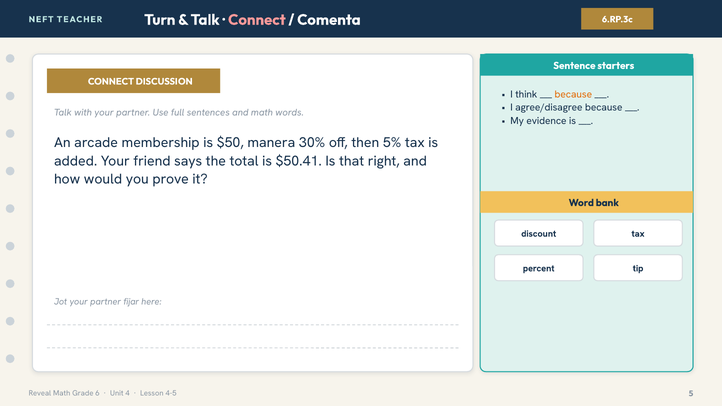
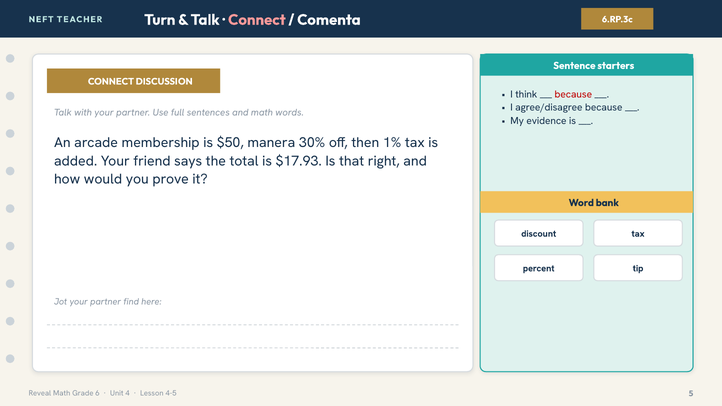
because colour: orange -> red (573, 94)
5%: 5% -> 1% (392, 143)
$50.41: $50.41 -> $17.93 (299, 161)
fijar: fijar -> find (131, 302)
